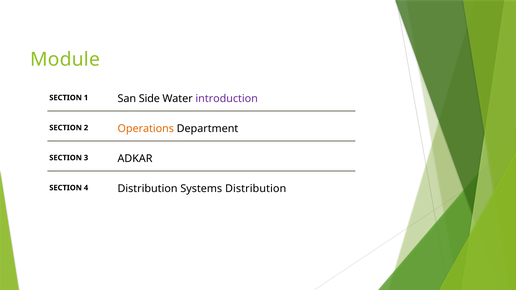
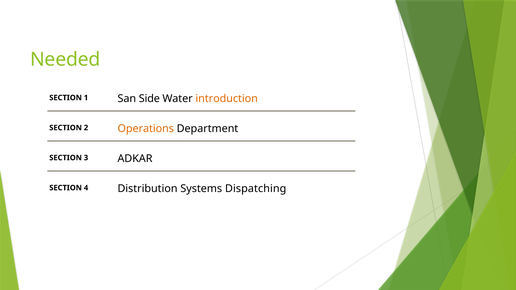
Module: Module -> Needed (65, 60)
introduction colour: purple -> orange (227, 99)
Systems Distribution: Distribution -> Dispatching (256, 189)
